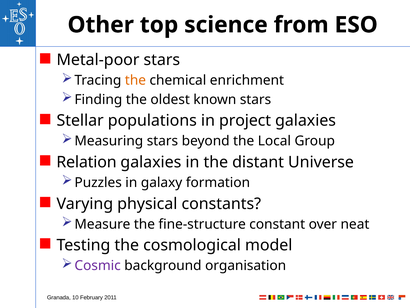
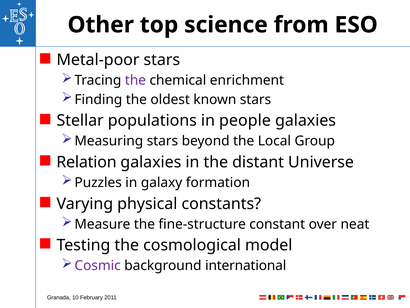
the colour: orange -> purple (135, 80)
project: project -> people (245, 121)
organisation: organisation -> international (246, 265)
